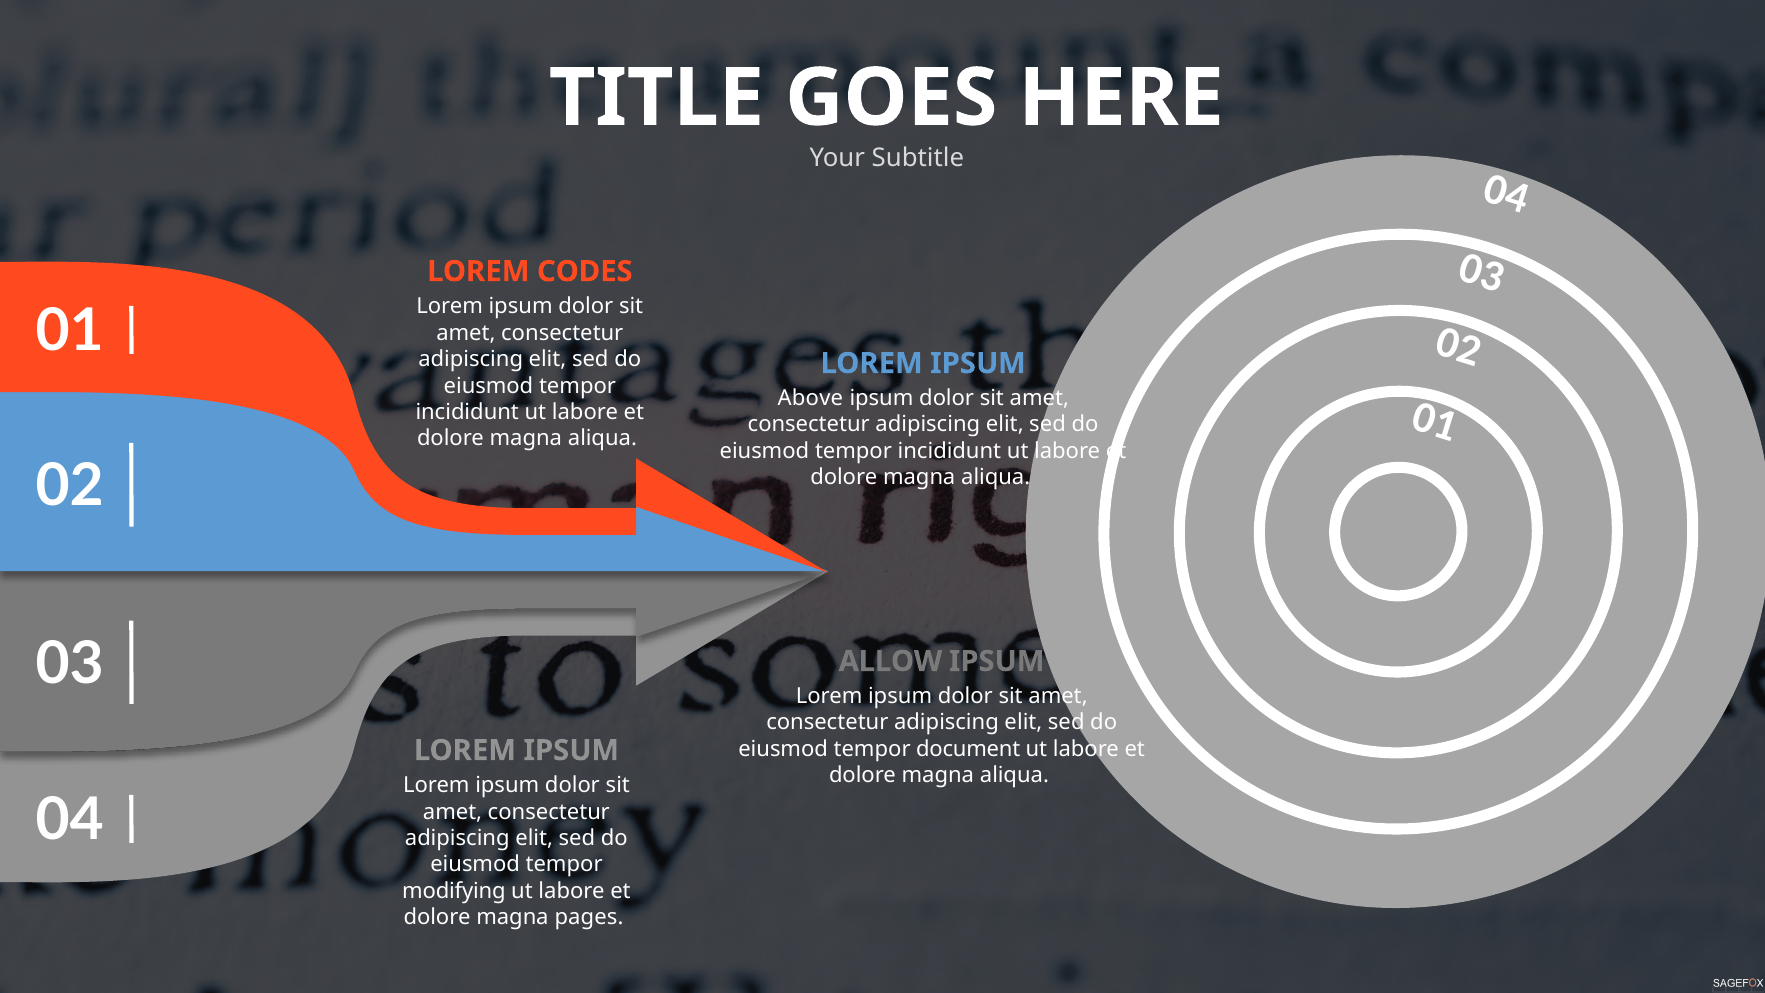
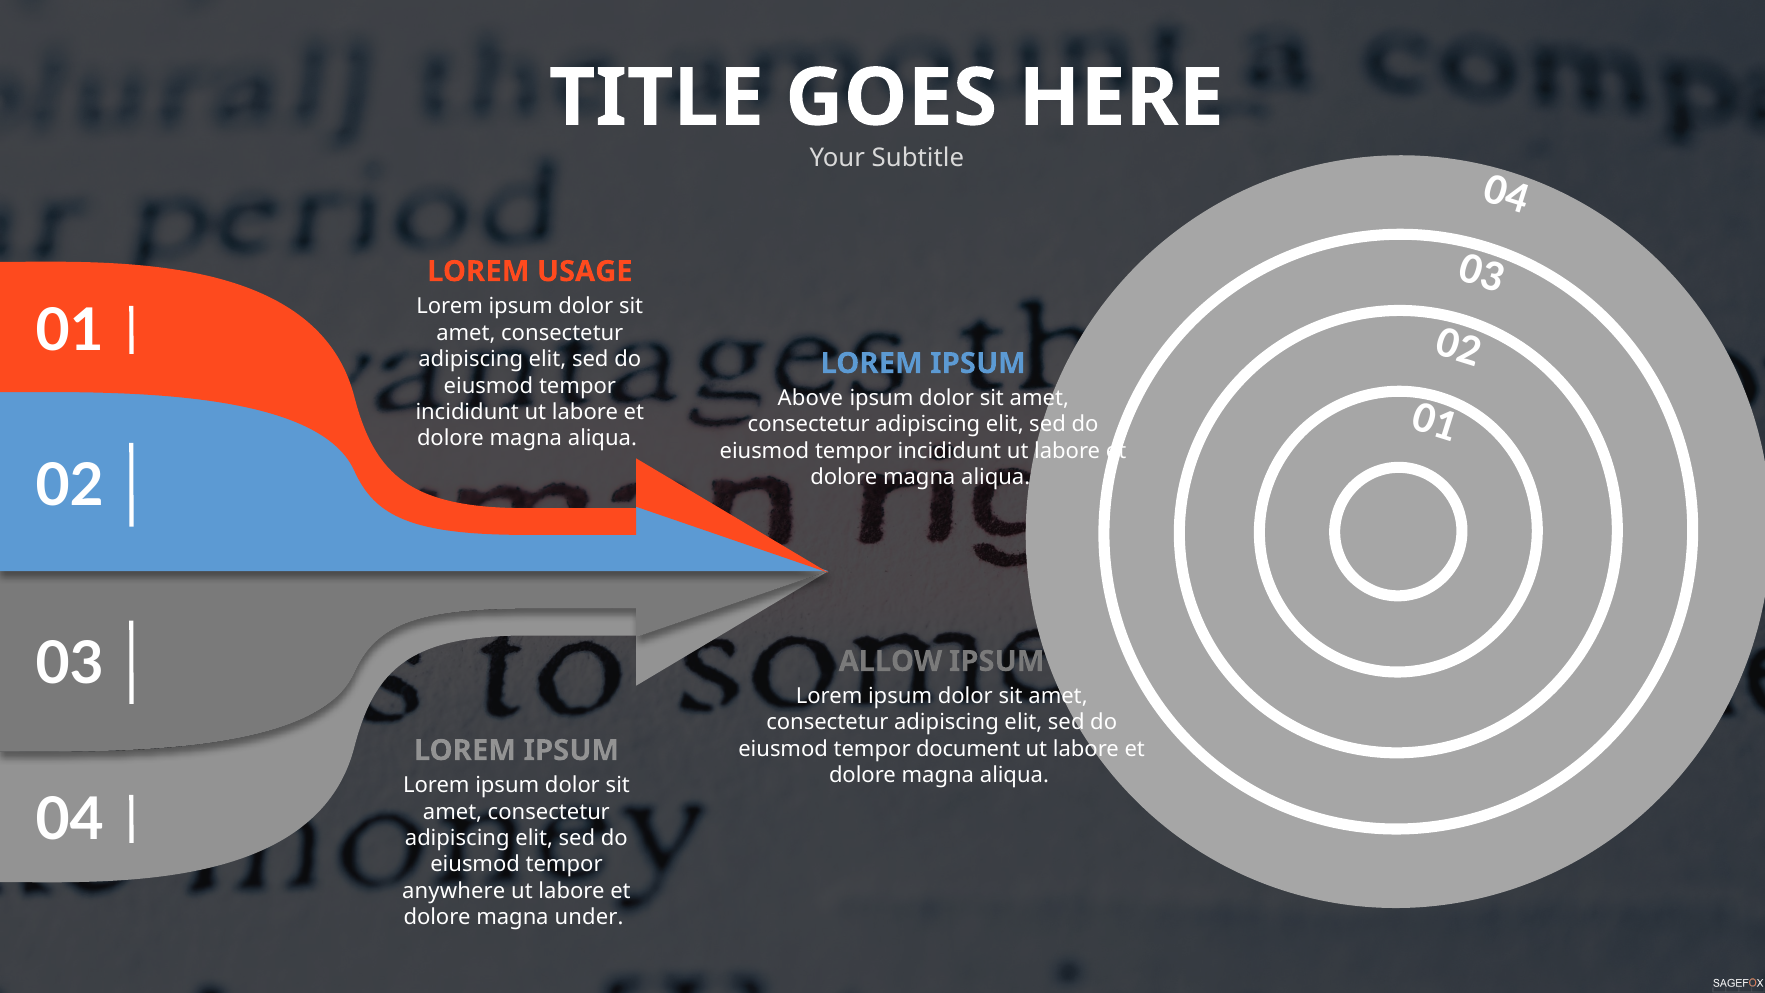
CODES: CODES -> USAGE (585, 271)
modifying: modifying -> anywhere (454, 891)
pages: pages -> under (589, 917)
